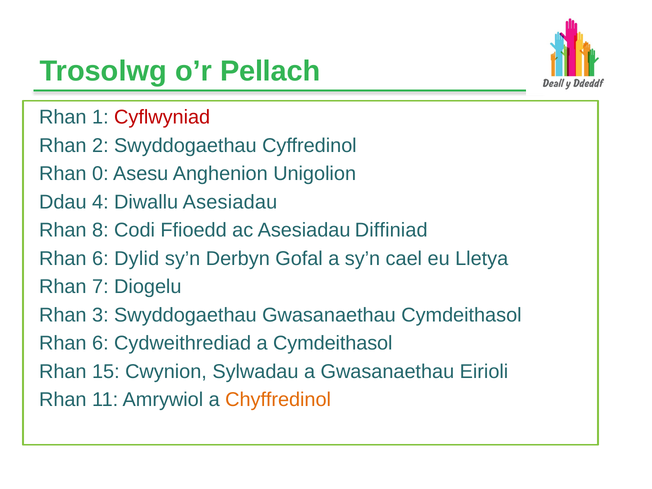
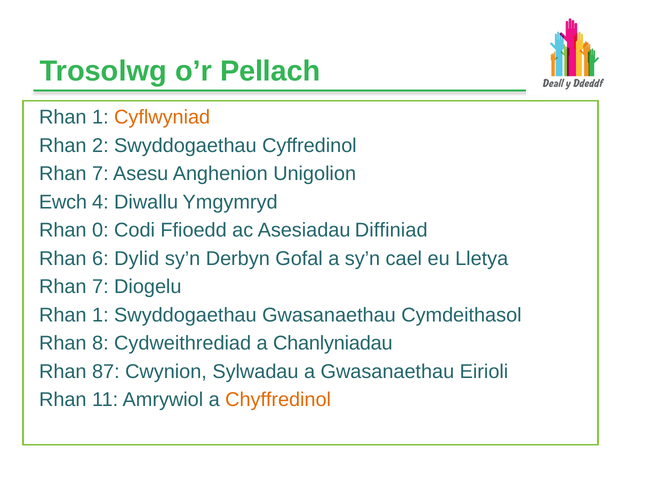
Cyflwyniad colour: red -> orange (162, 117)
0: 0 -> 7 (100, 174)
Ddau: Ddau -> Ewch (63, 202)
Diwallu Asesiadau: Asesiadau -> Ymgymryd (230, 202)
8: 8 -> 0 (100, 230)
3: 3 -> 1 (100, 315)
6: 6 -> 8 (100, 343)
a Cymdeithasol: Cymdeithasol -> Chanlyniadau (333, 343)
15: 15 -> 87 (106, 371)
